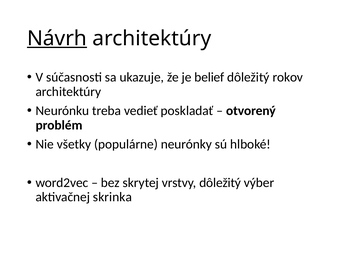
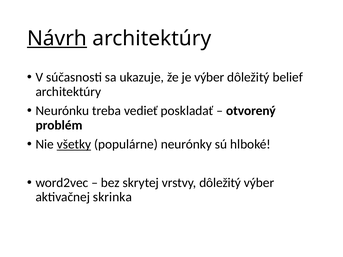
je belief: belief -> výber (209, 77)
rokov: rokov -> belief (288, 77)
všetky underline: none -> present (74, 144)
